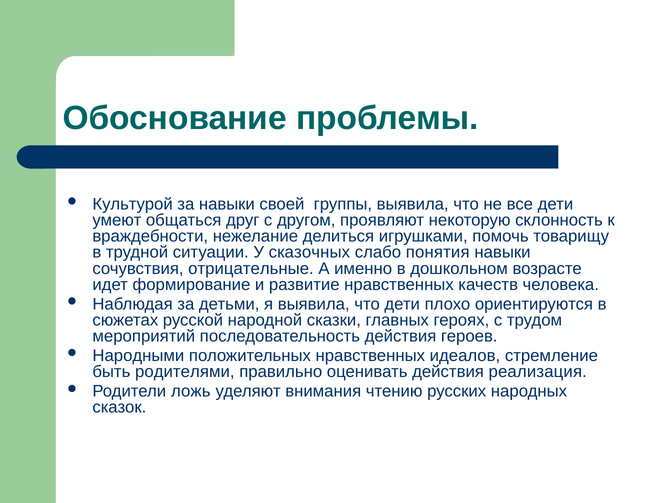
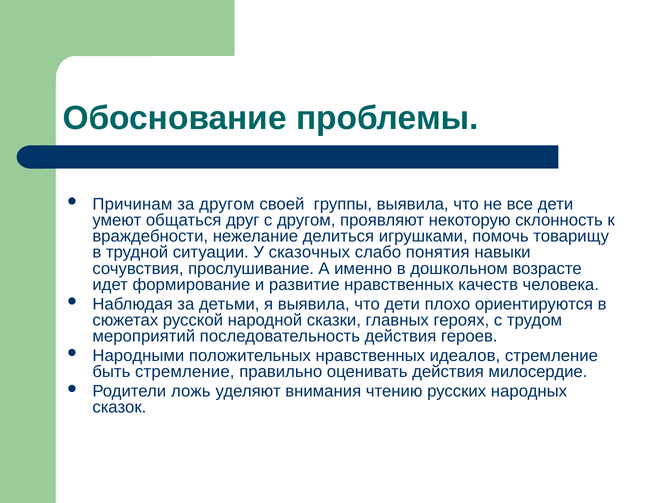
Культурой: Культурой -> Причинам (132, 204)
за навыки: навыки -> другом (227, 204)
отрицательные: отрицательные -> прослушивание (251, 268)
быть родителями: родителями -> стремление (185, 372)
реализация: реализация -> милосердие (538, 372)
